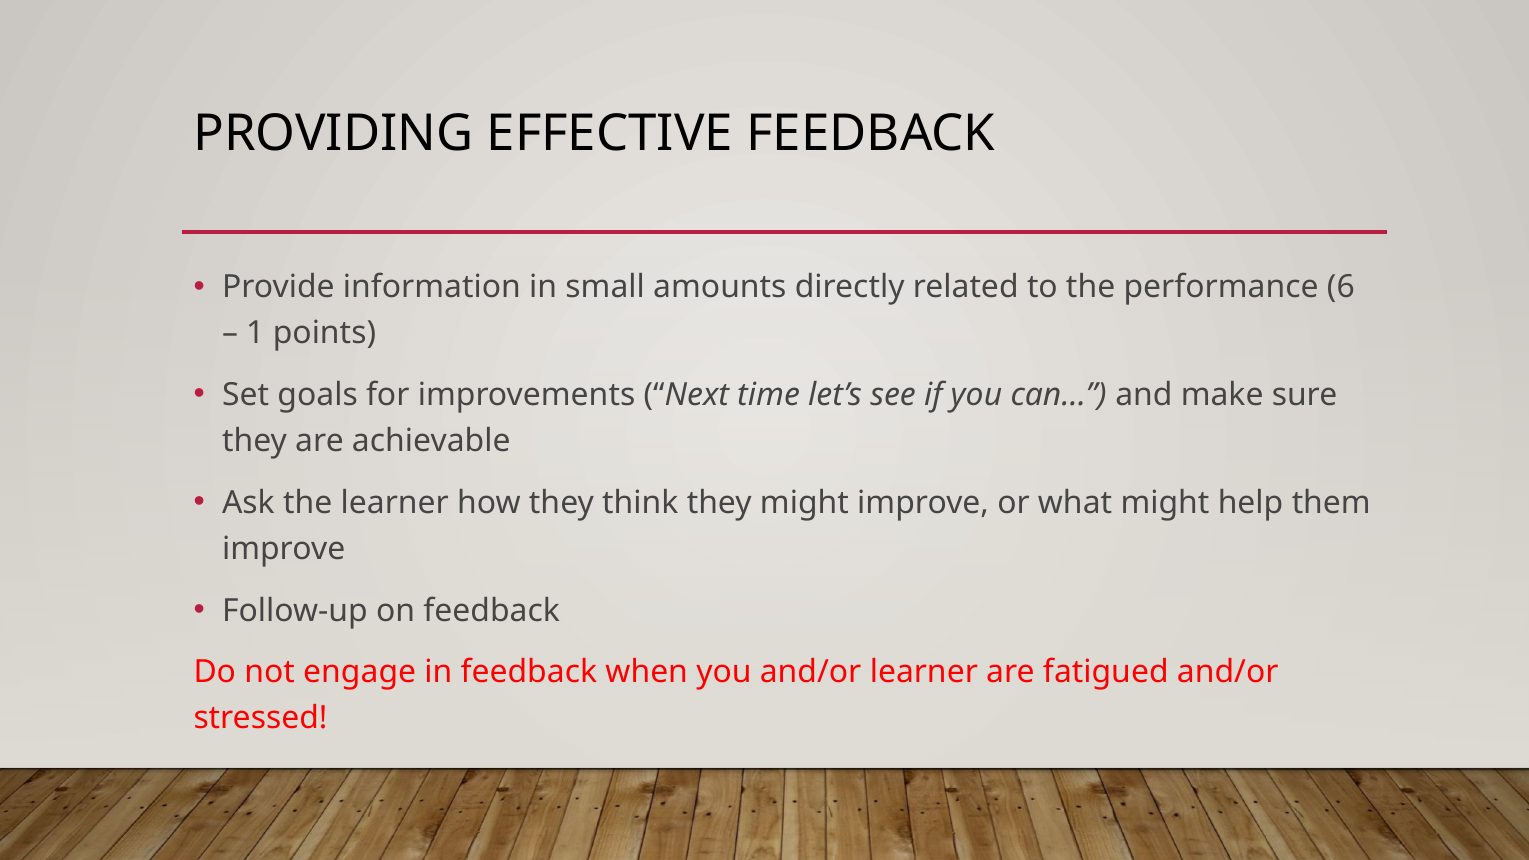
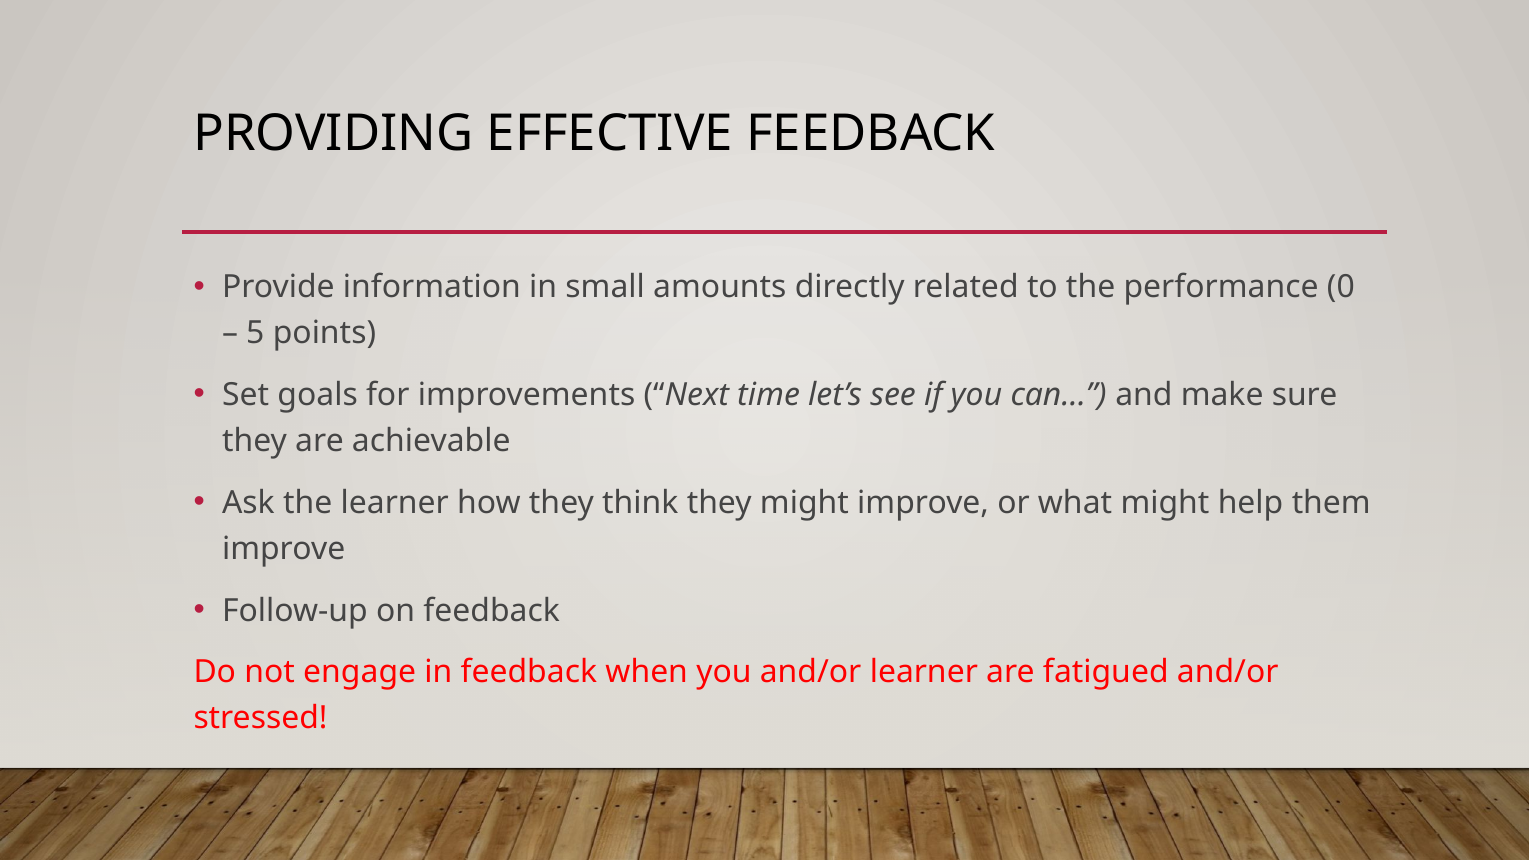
6: 6 -> 0 (1341, 287)
1: 1 -> 5 (255, 333)
